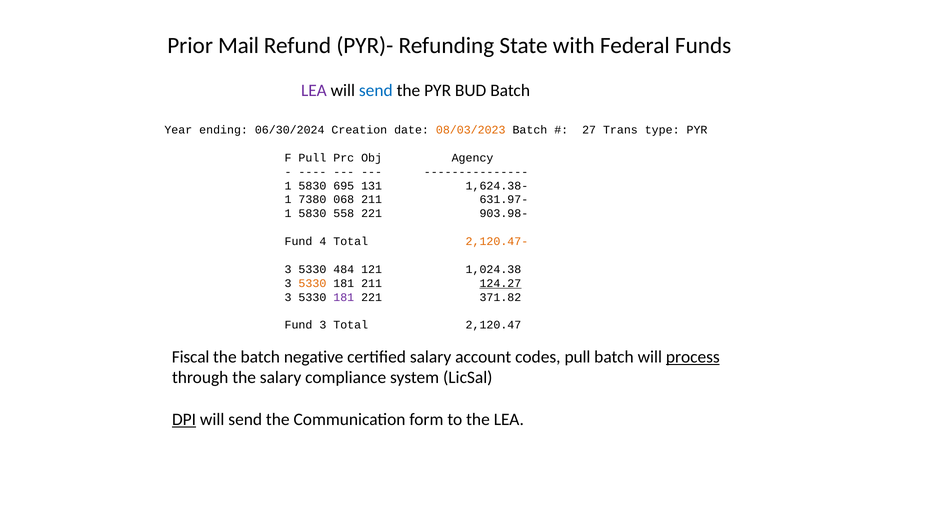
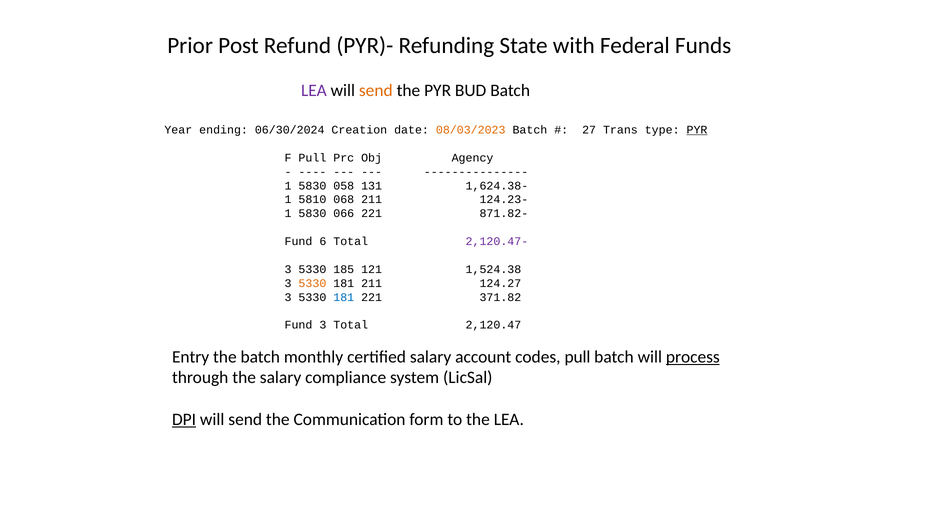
Mail: Mail -> Post (238, 45)
send colour: blue -> orange (376, 90)
PYR underline: none -> present (697, 130)
695: 695 -> 058 (344, 186)
7380: 7380 -> 5810 (312, 199)
631.97-: 631.97- -> 124.23- (504, 199)
558: 558 -> 066 (344, 213)
903.98-: 903.98- -> 871.82- (504, 213)
4: 4 -> 6 (323, 241)
2,120.47- colour: orange -> purple (497, 241)
484: 484 -> 185 (344, 269)
1,024.38: 1,024.38 -> 1,524.38 (493, 269)
124.27 underline: present -> none (500, 283)
181 colour: purple -> blue (344, 297)
Fiscal: Fiscal -> Entry (191, 356)
negative: negative -> monthly (314, 356)
